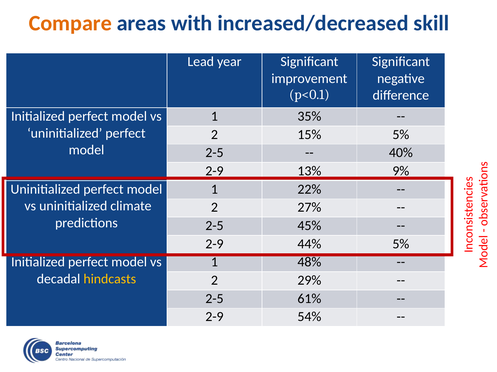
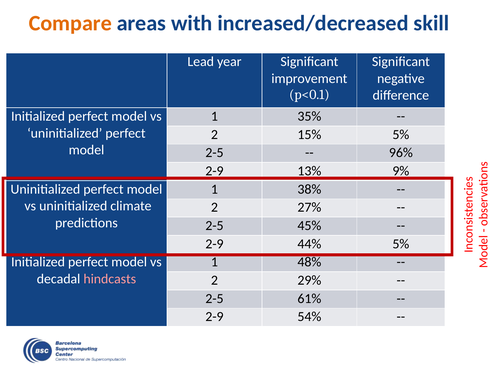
40%: 40% -> 96% (401, 153)
22%: 22% -> 38% (309, 190)
hindcasts colour: yellow -> pink (110, 280)
